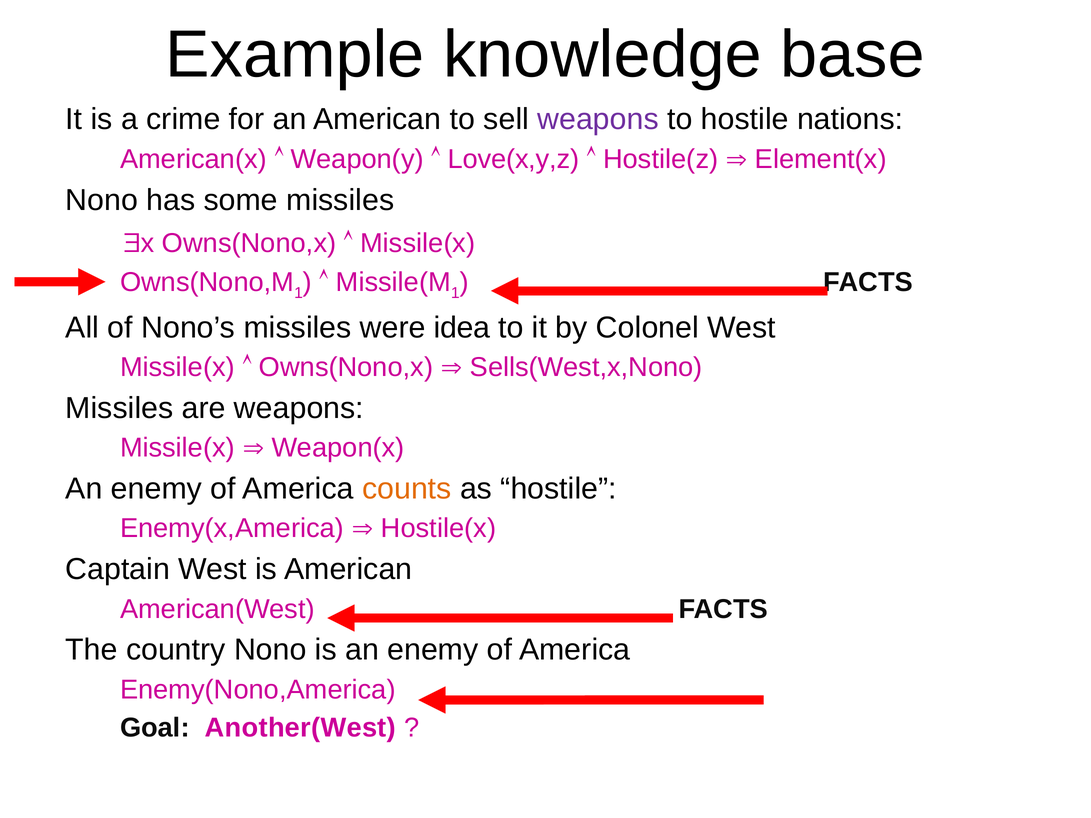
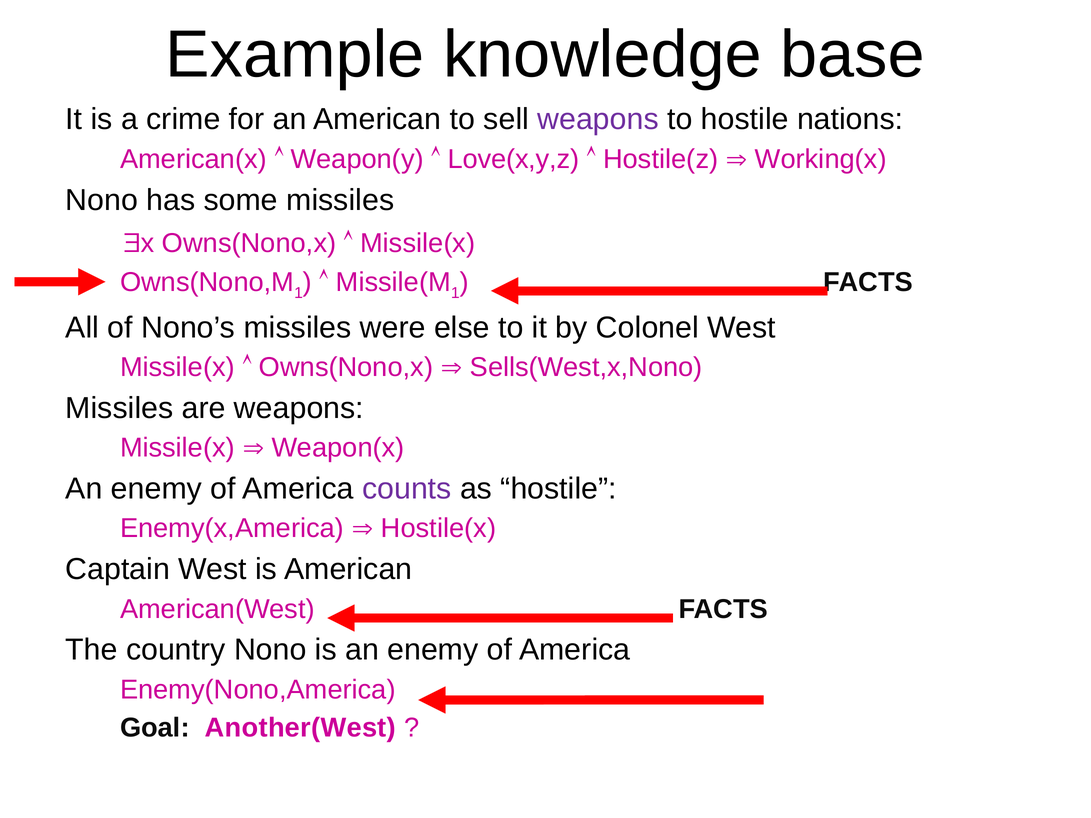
Element(x: Element(x -> Working(x (821, 159)
idea: idea -> else (462, 328)
counts colour: orange -> purple (407, 489)
